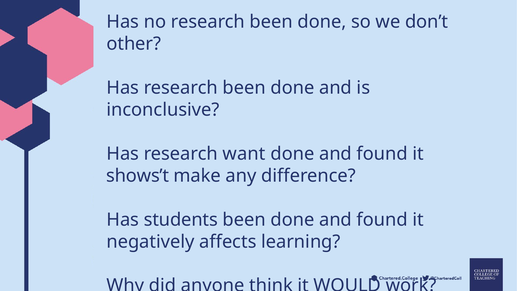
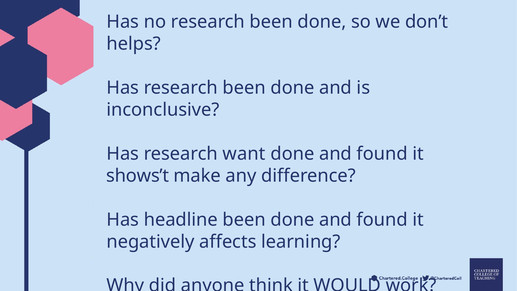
other: other -> helps (134, 44)
students: students -> headline (181, 220)
